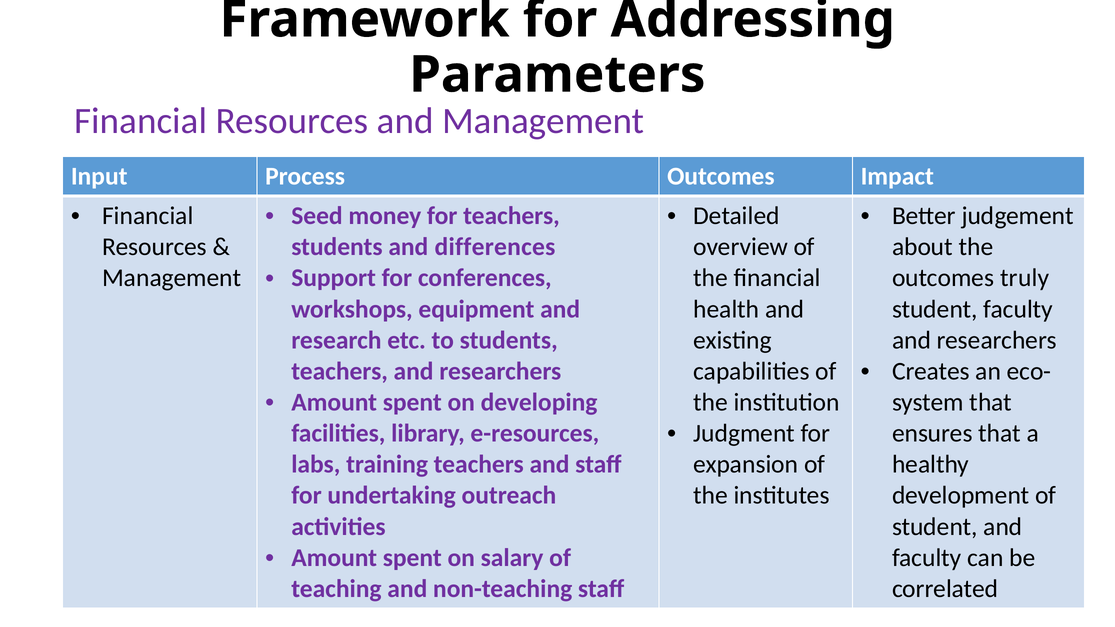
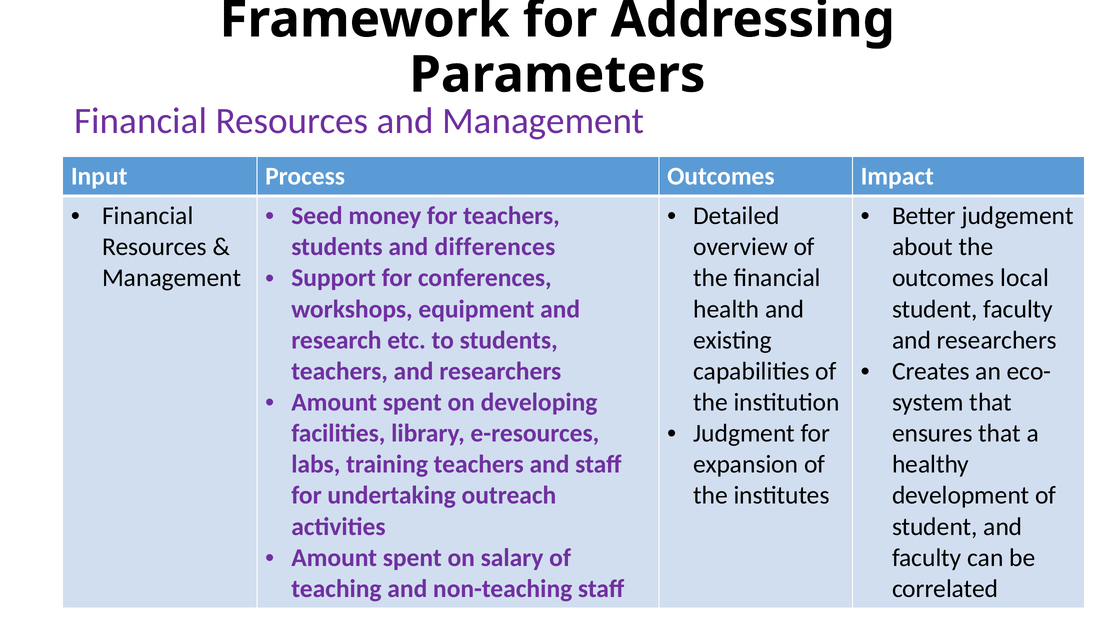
truly: truly -> local (1025, 278)
